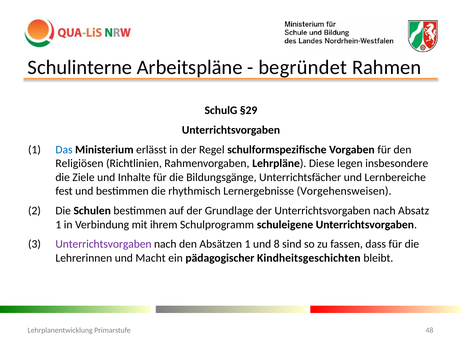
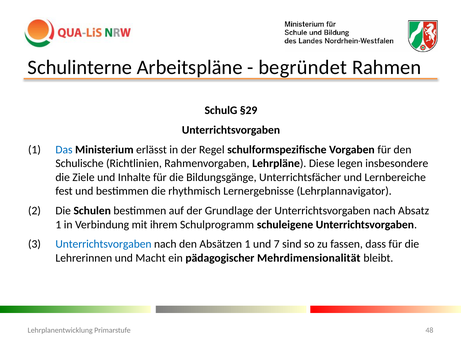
Religiösen: Religiösen -> Schulische (80, 163)
Vorgehensweisen: Vorgehensweisen -> Lehrplannavigator (344, 191)
Unterrichtsvorgaben colour: purple -> blue (103, 244)
8: 8 -> 7 (277, 244)
Kindheitsgeschichten: Kindheitsgeschichten -> Mehrdimensionalität (309, 258)
